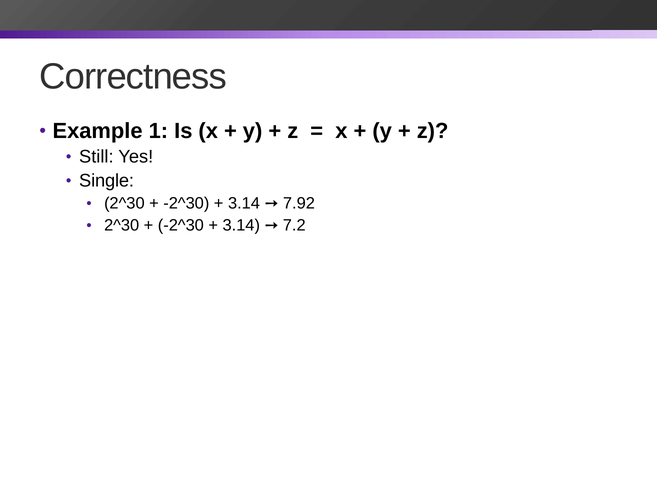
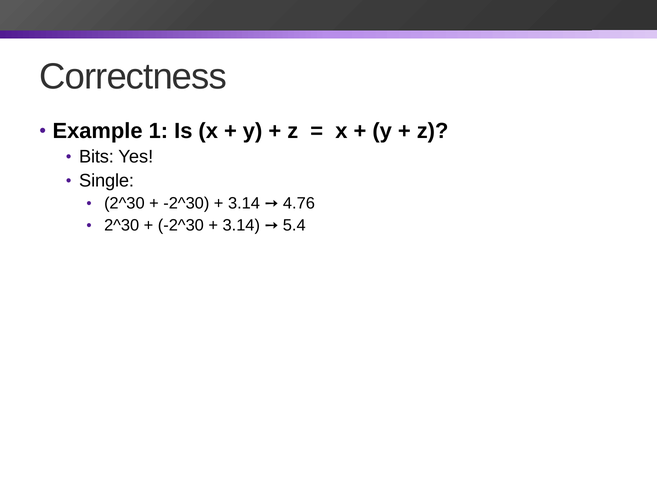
Still: Still -> Bits (96, 157)
7.92: 7.92 -> 4.76 (299, 203)
7.2: 7.2 -> 5.4 (294, 225)
